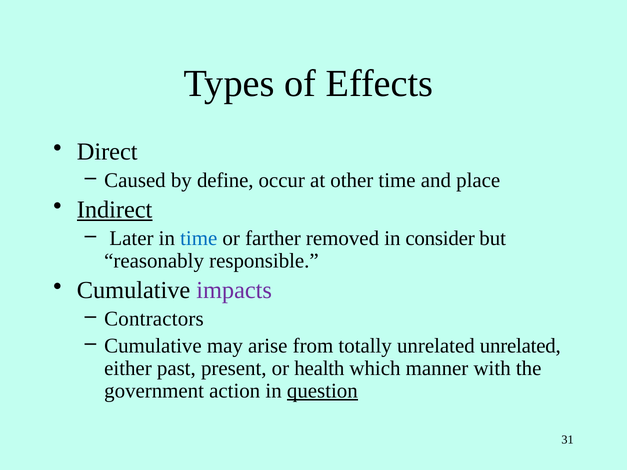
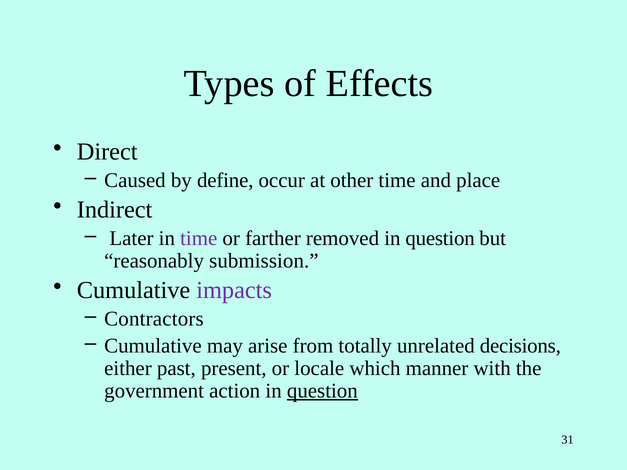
Indirect underline: present -> none (115, 210)
time colour: blue -> purple (199, 239)
removed in consider: consider -> question (440, 239)
responsible: responsible -> submission (264, 261)
unrelated unrelated: unrelated -> decisions (520, 346)
health: health -> locale (319, 368)
